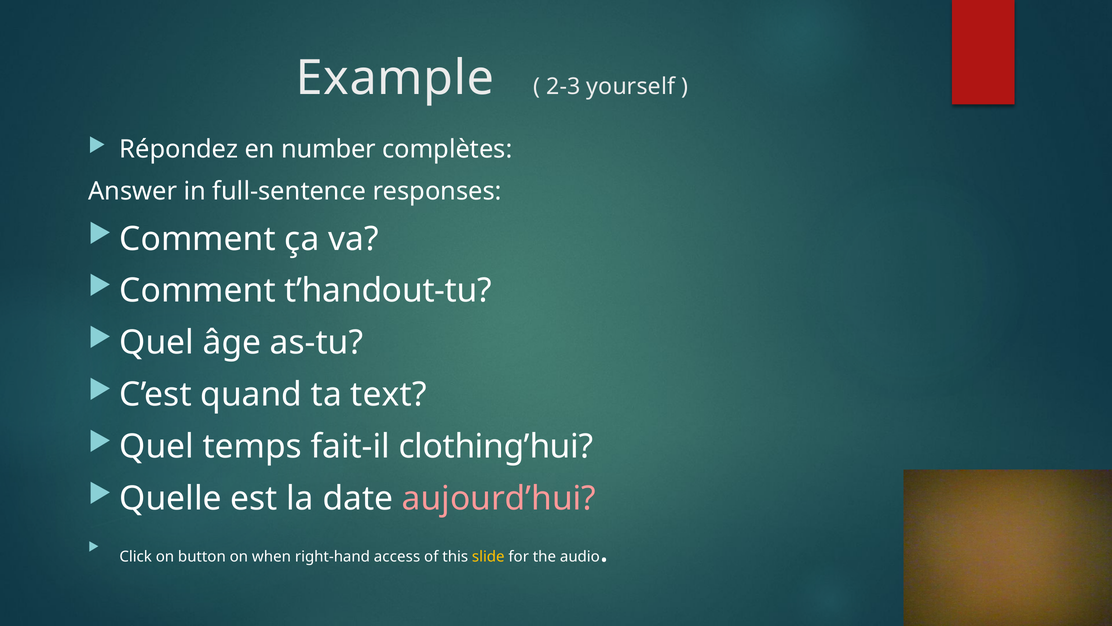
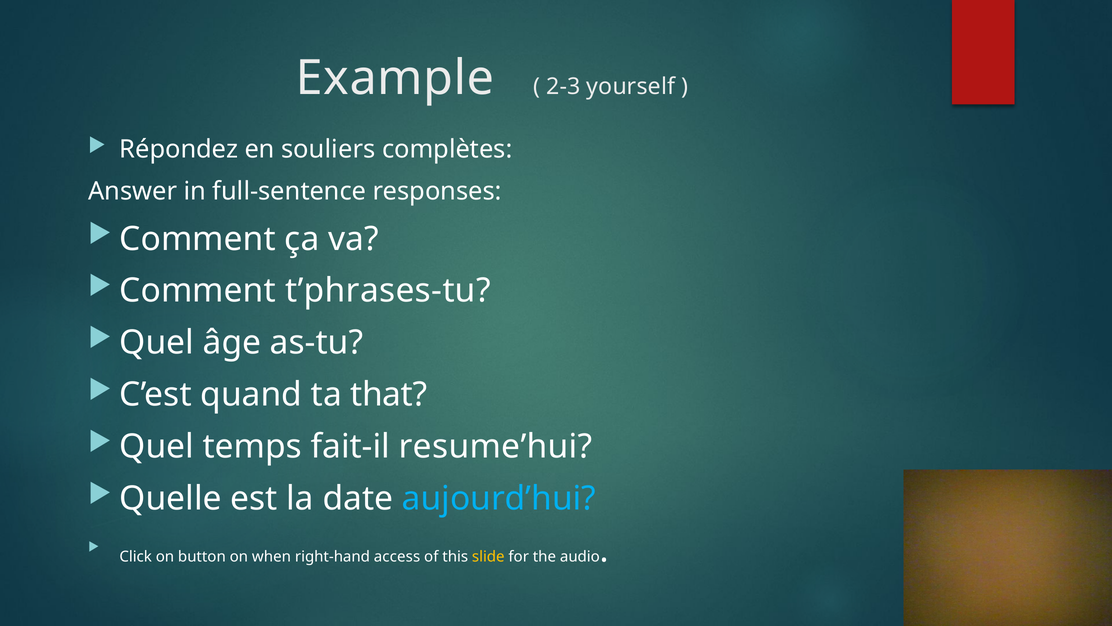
number: number -> souliers (328, 149)
t’handout-tu: t’handout-tu -> t’phrases-tu (388, 291)
text: text -> that (389, 394)
clothing’hui: clothing’hui -> resume’hui (496, 446)
aujourd’hui colour: pink -> light blue (499, 498)
